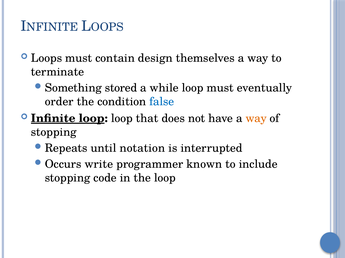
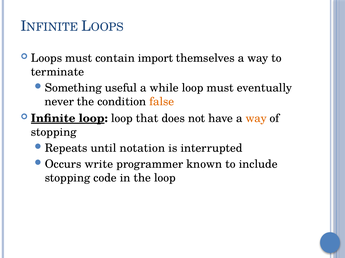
design: design -> import (155, 58)
stored: stored -> useful (121, 88)
order: order -> never (59, 102)
false colour: blue -> orange (162, 102)
